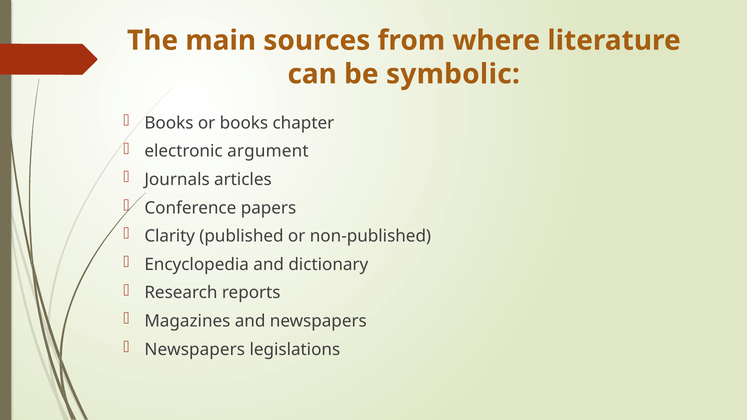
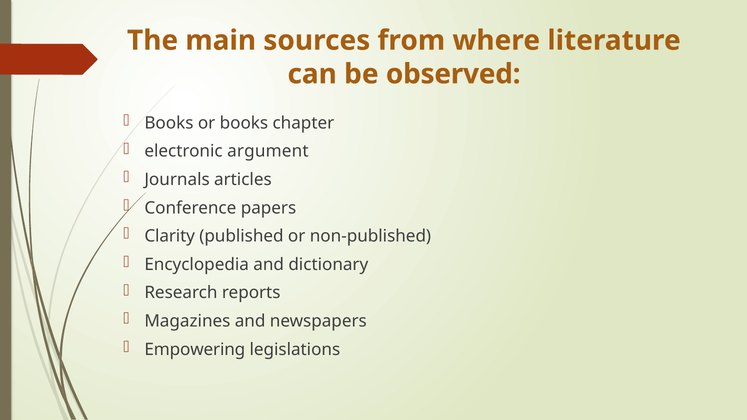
symbolic: symbolic -> observed (453, 74)
Newspapers: Newspapers -> Empowering (195, 350)
